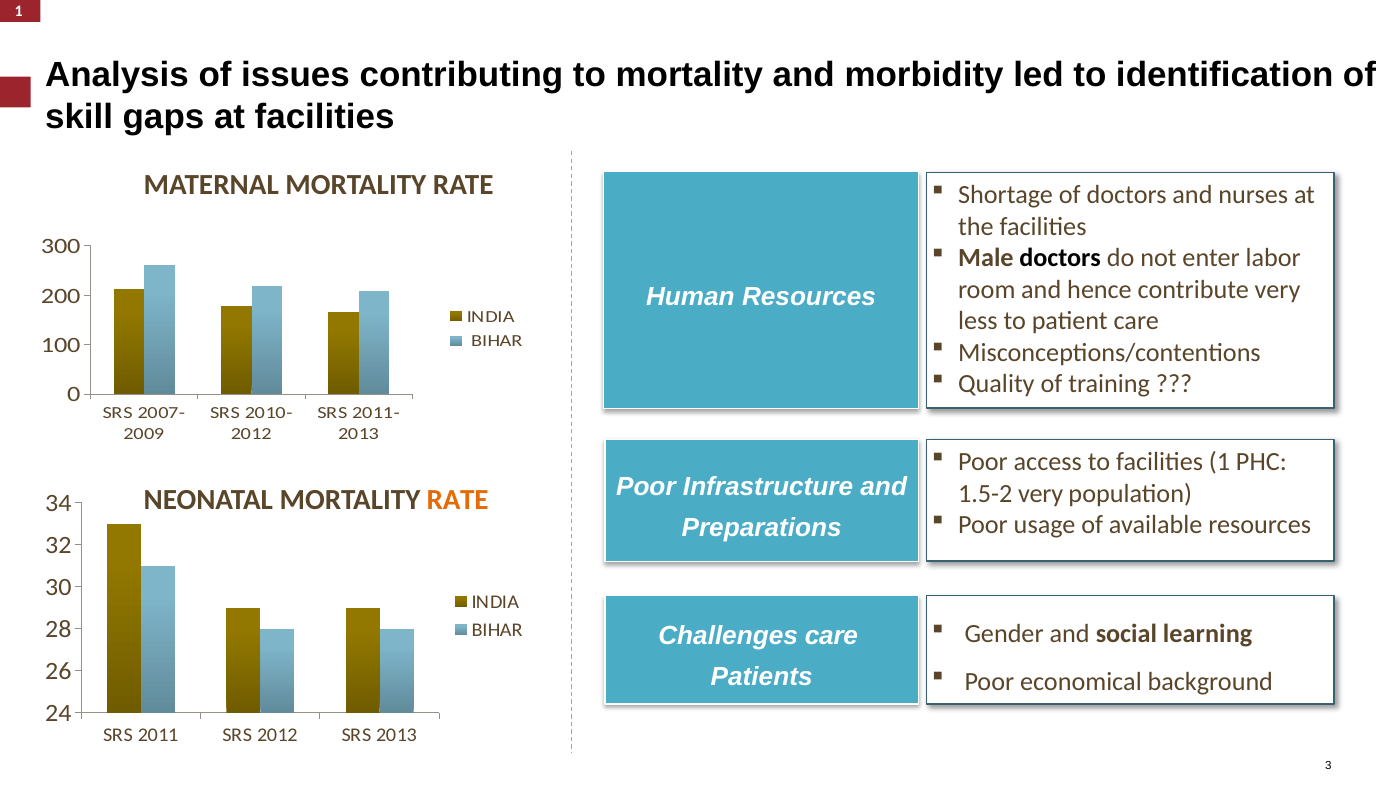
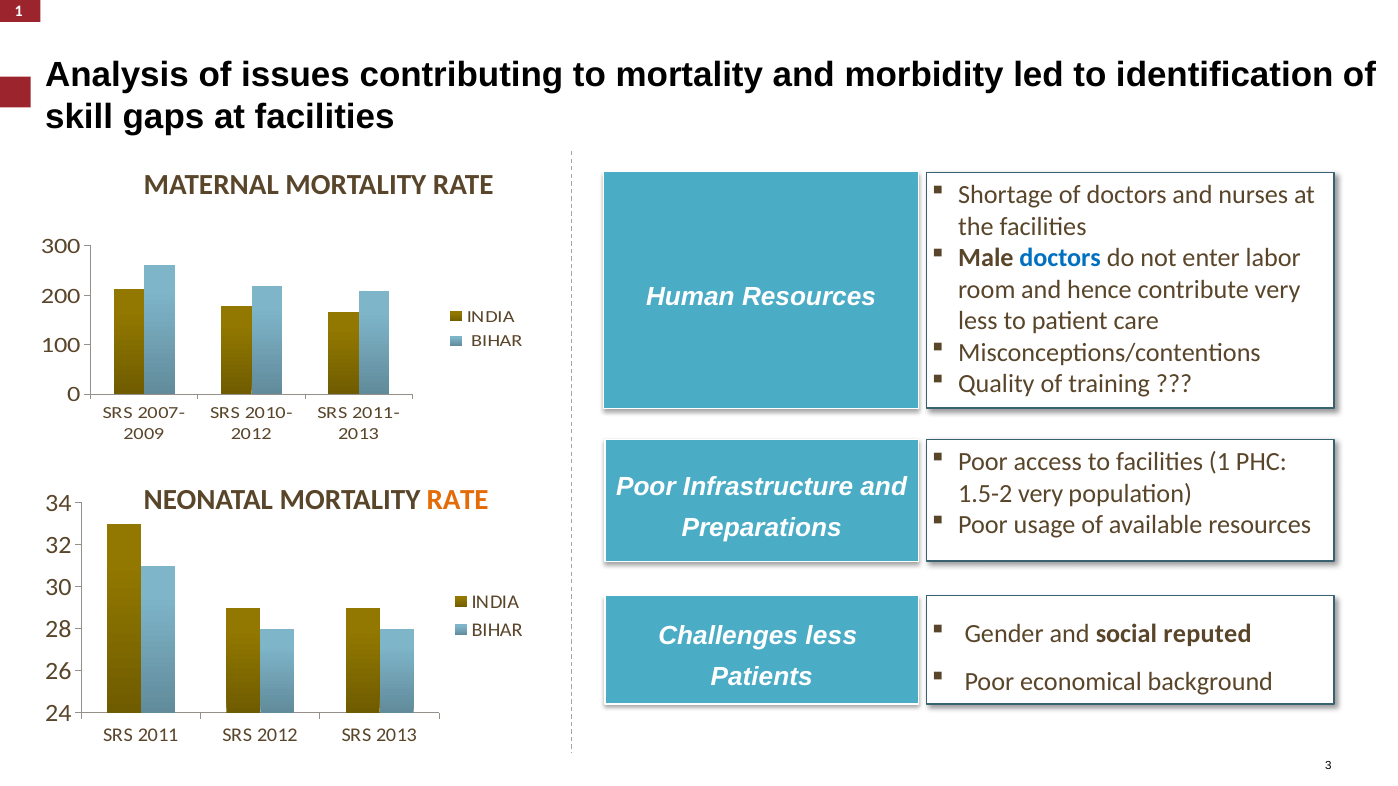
doctors colour: black -> blue (1060, 258)
learning: learning -> reputed (1207, 635)
Challenges care: care -> less (831, 636)
